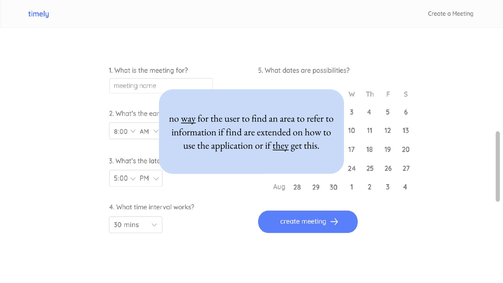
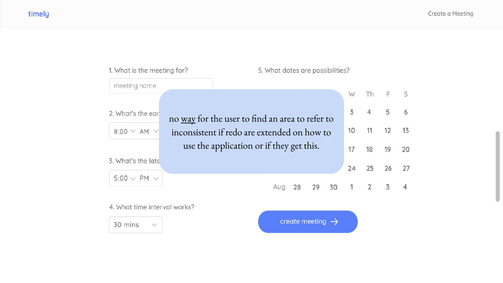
information: information -> inconsistent (194, 132)
if find: find -> redo (234, 132)
they underline: present -> none (281, 146)
